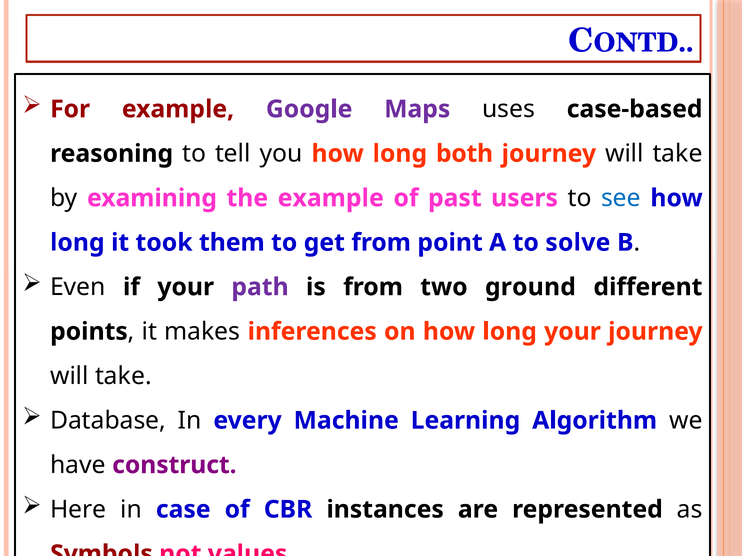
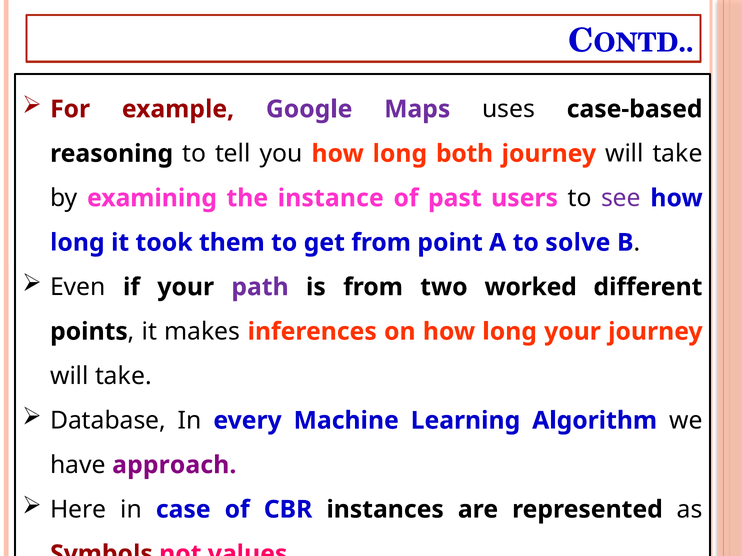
the example: example -> instance (331, 198)
see colour: blue -> purple (621, 198)
ground: ground -> worked (531, 287)
construct: construct -> approach (174, 465)
